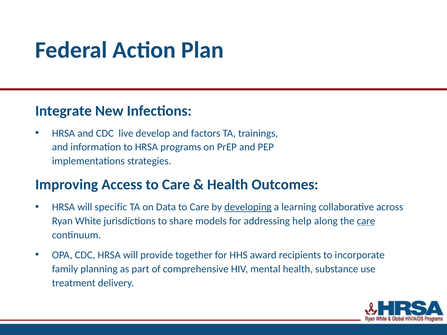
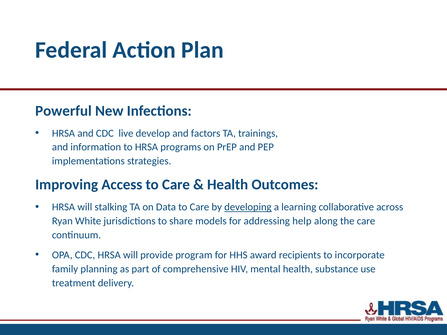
Integrate: Integrate -> Powerful (63, 111)
specific: specific -> stalking (111, 207)
care underline: present -> none (366, 221)
together: together -> program (194, 255)
